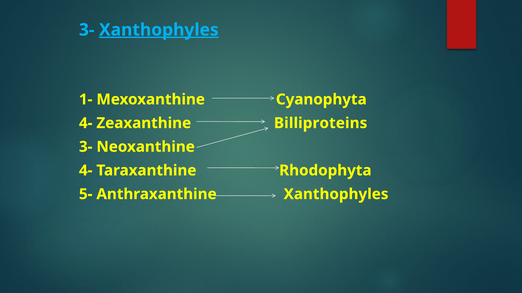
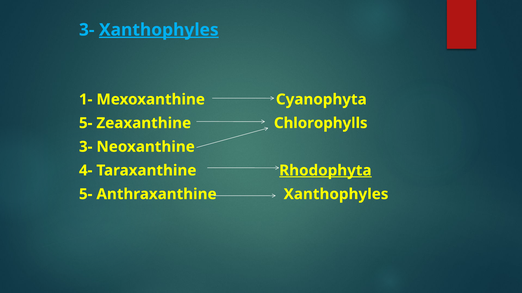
4-: 4- -> 5- (86, 123)
Billiproteins: Billiproteins -> Chlorophylls (321, 123)
Rhodophyta underline: none -> present (325, 171)
